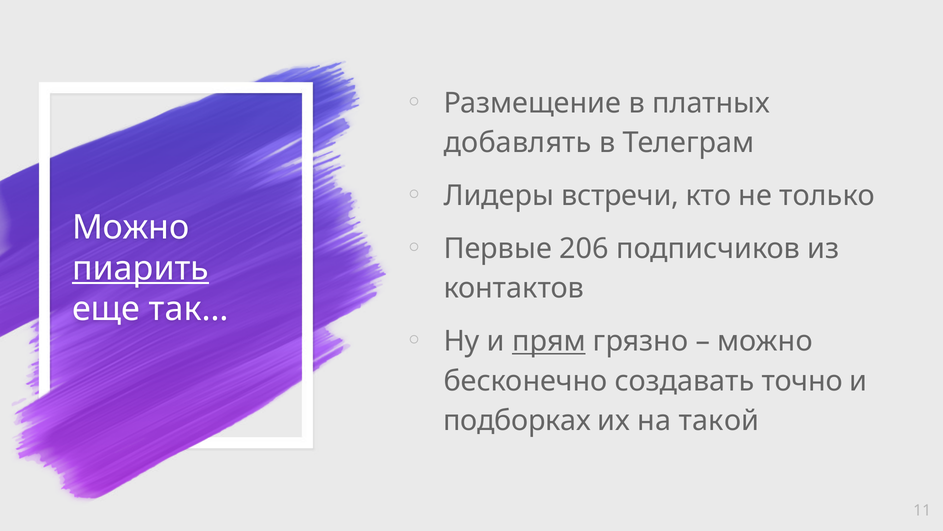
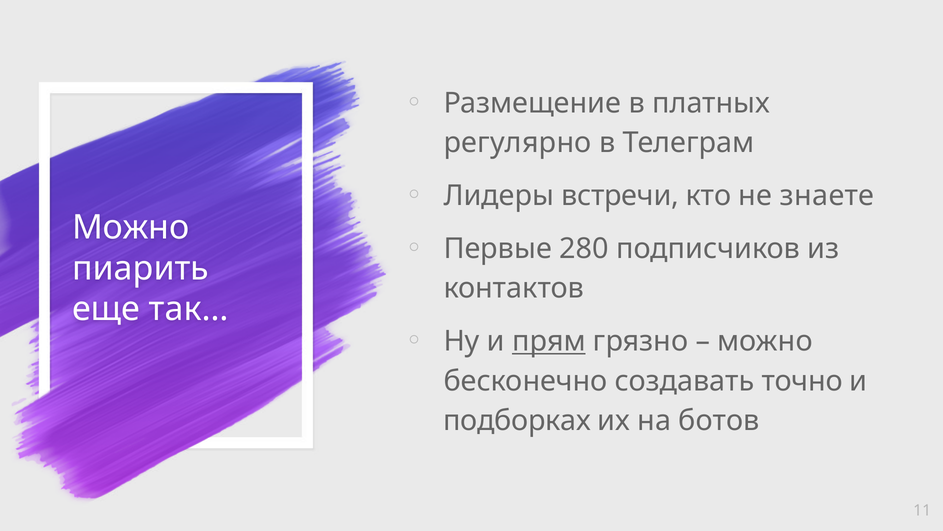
добавлять: добавлять -> регулярно (518, 143)
только: только -> знаете (827, 196)
206: 206 -> 280 (584, 248)
пиарить underline: present -> none (141, 268)
такой: такой -> ботов (719, 420)
